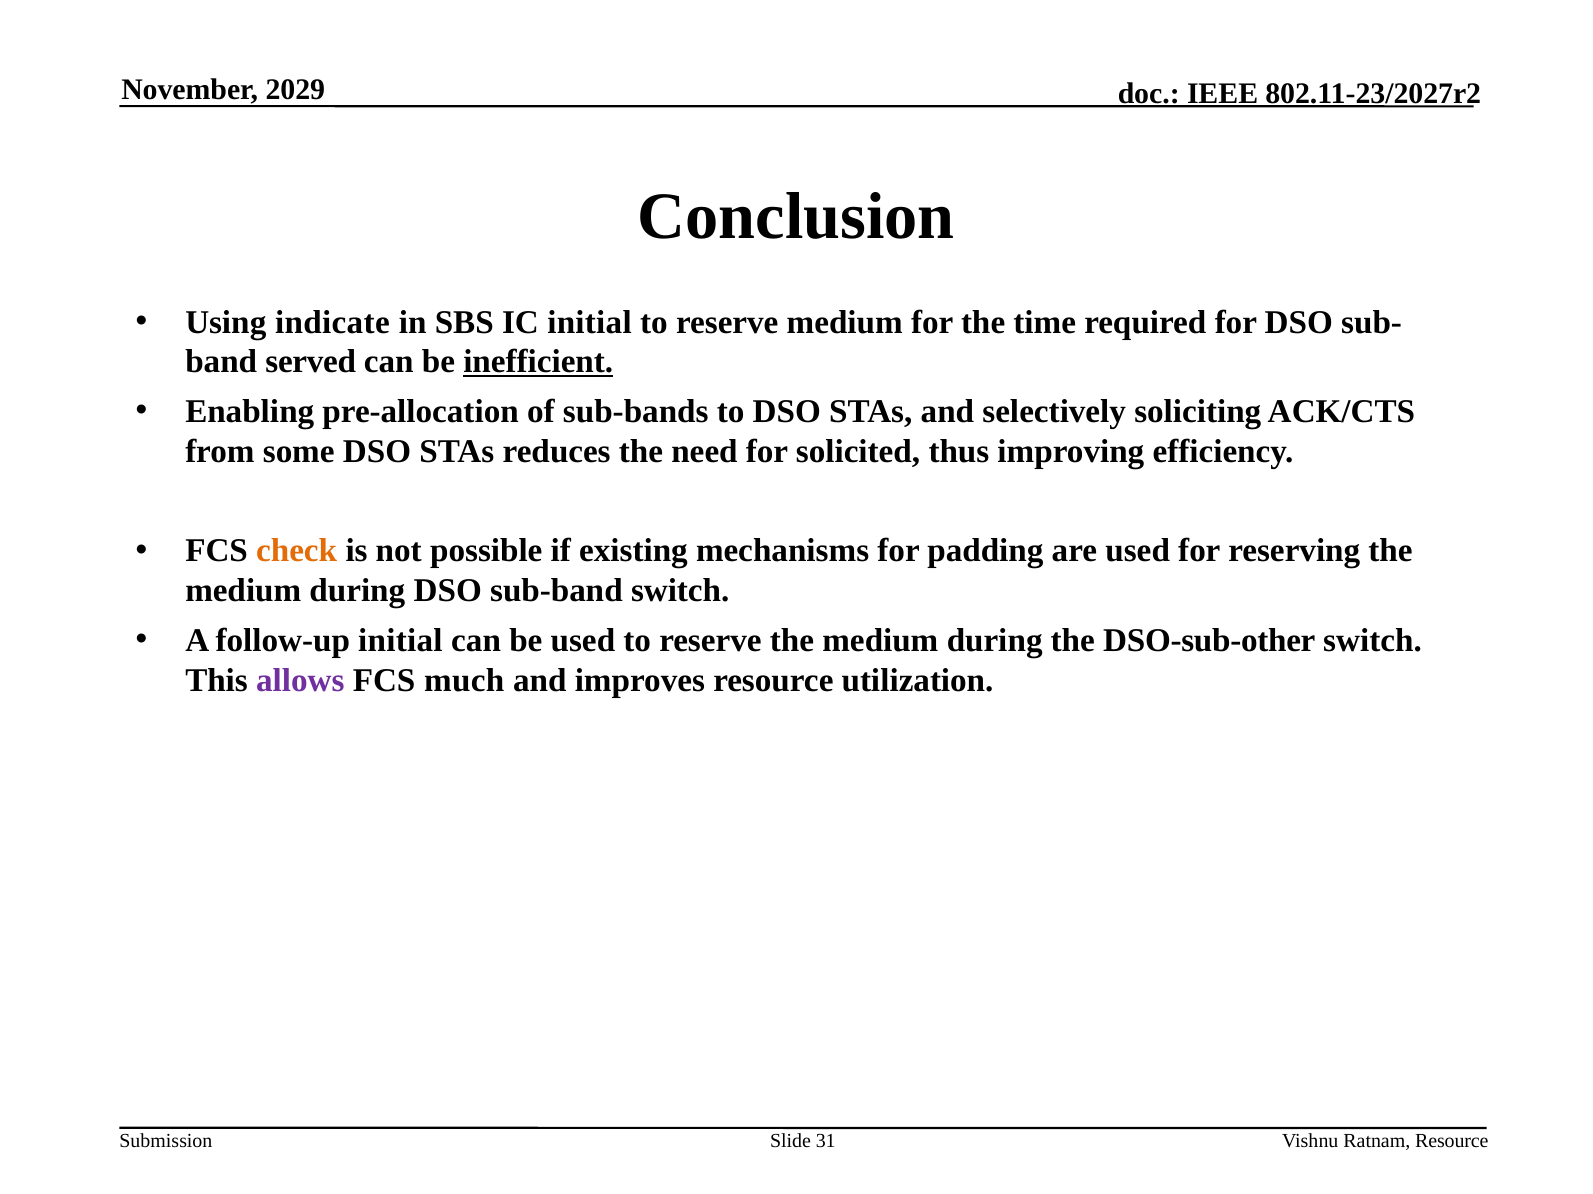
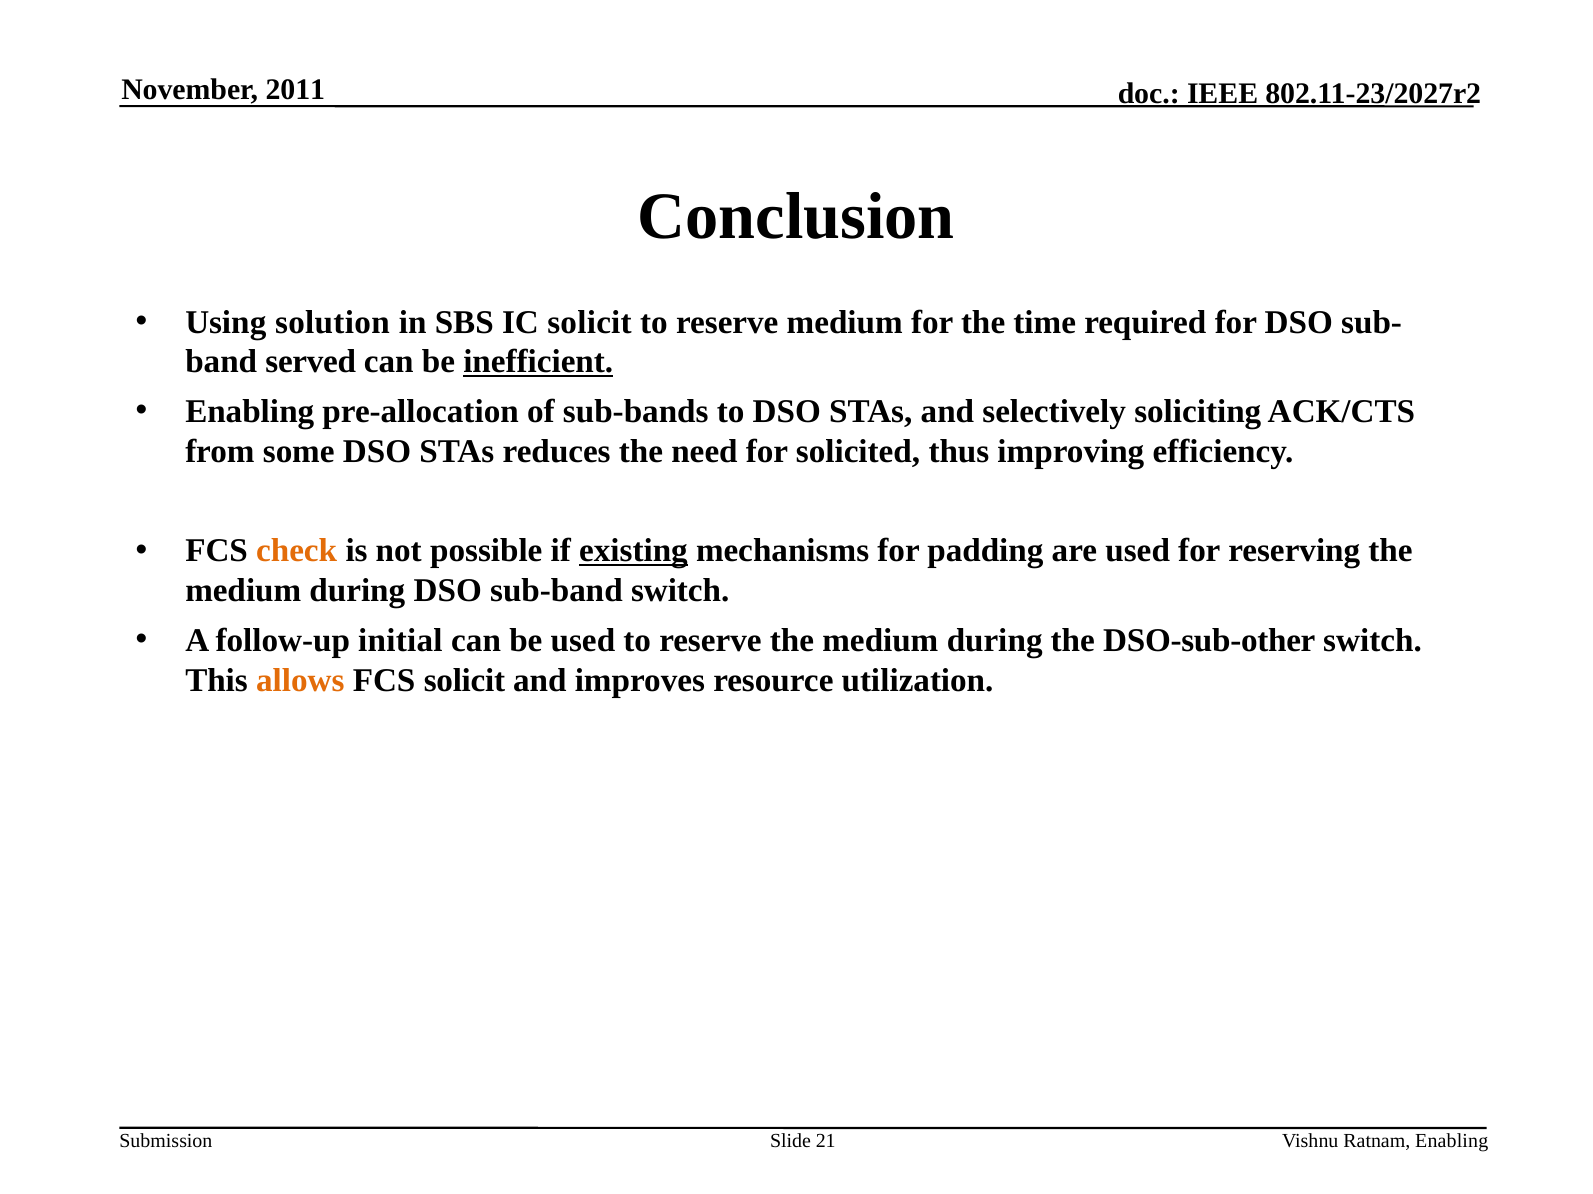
2029: 2029 -> 2011 (295, 90)
indicate: indicate -> solution (332, 322)
IC initial: initial -> solicit (590, 322)
existing underline: none -> present (634, 551)
allows colour: purple -> orange (300, 681)
FCS much: much -> solicit (464, 681)
31: 31 -> 21 (826, 1141)
Ratnam Resource: Resource -> Enabling (1452, 1141)
